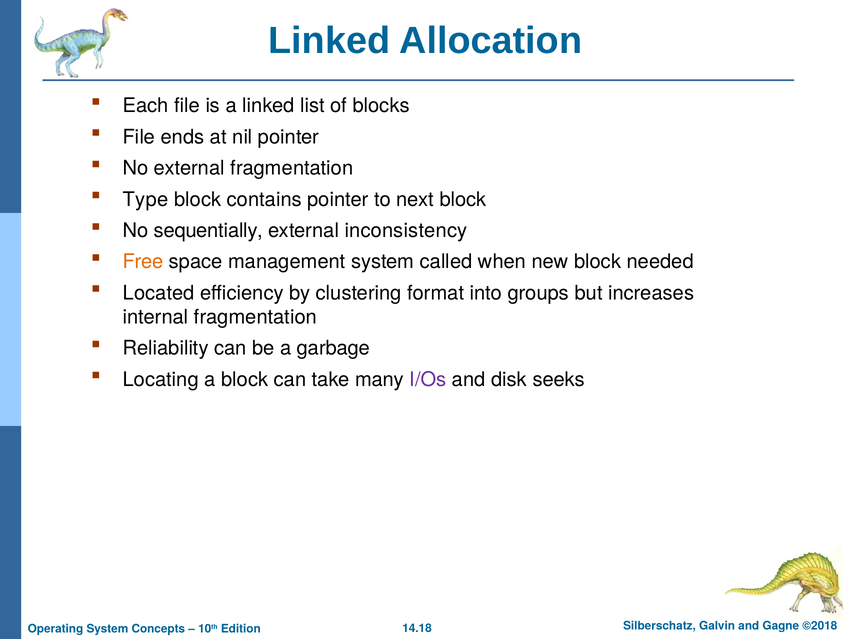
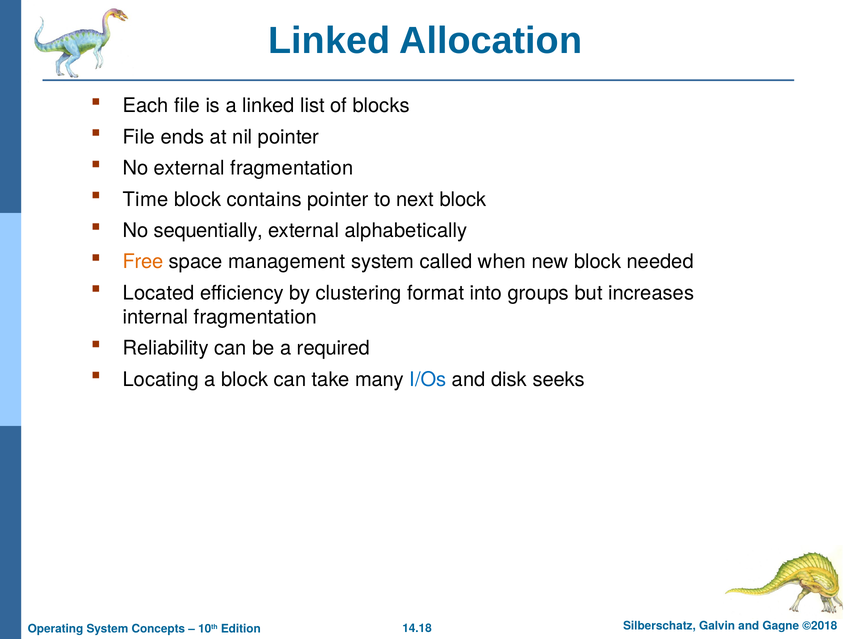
Type: Type -> Time (146, 199)
inconsistency: inconsistency -> alphabetically (406, 230)
garbage: garbage -> required (333, 348)
I/Os colour: purple -> blue (428, 379)
